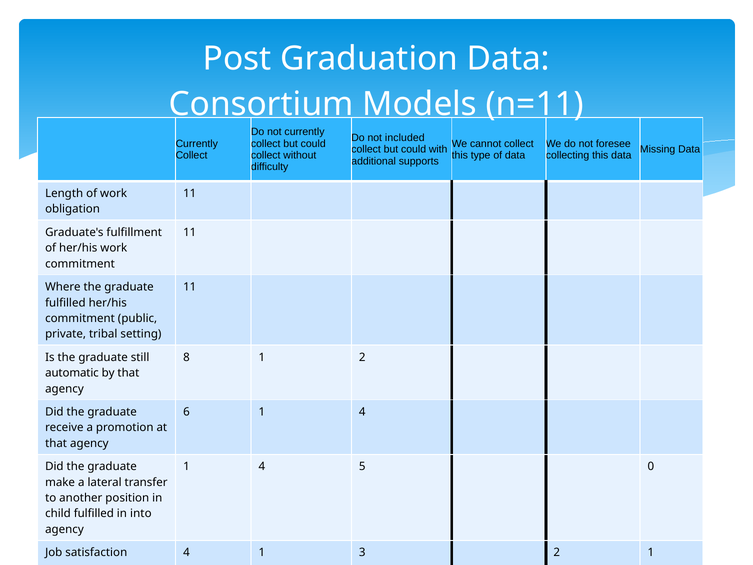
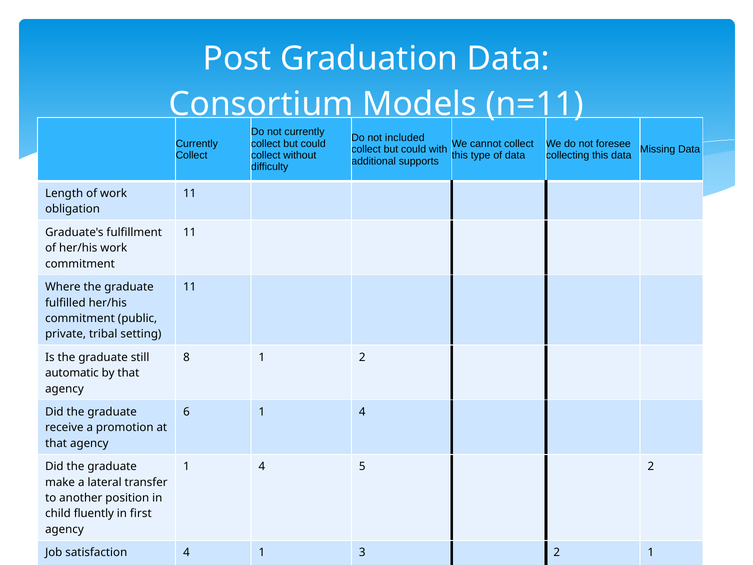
5 0: 0 -> 2 (651, 466)
child fulfilled: fulfilled -> fluently (94, 513)
into: into -> first (141, 513)
